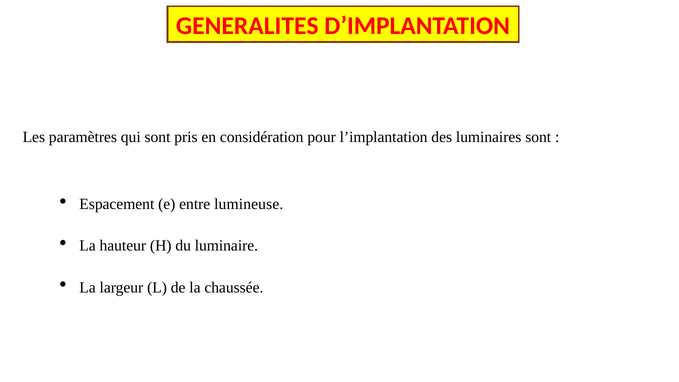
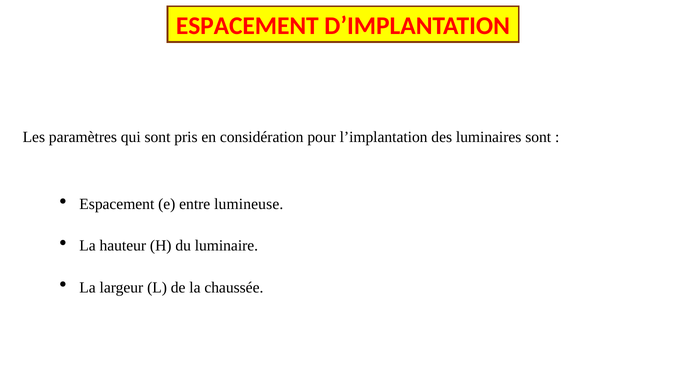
GENERALITES: GENERALITES -> ESPACEMENT (247, 26)
